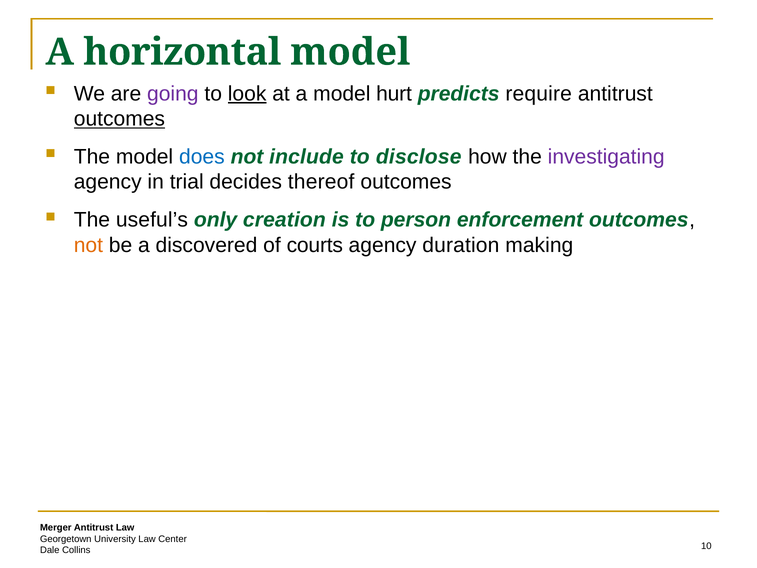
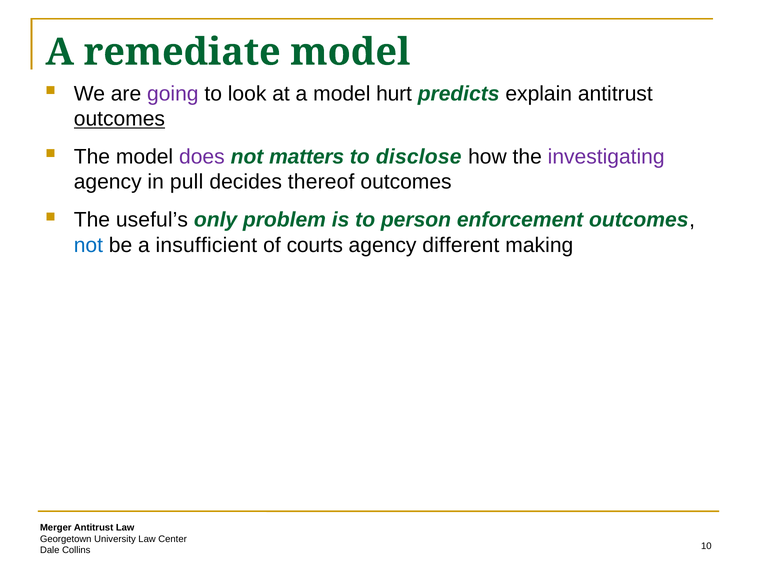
horizontal: horizontal -> remediate (182, 52)
look underline: present -> none (247, 94)
require: require -> explain (539, 94)
does colour: blue -> purple (202, 157)
include: include -> matters (307, 157)
trial: trial -> pull (187, 182)
creation: creation -> problem (284, 220)
not colour: orange -> blue (88, 245)
discovered: discovered -> insufficient (206, 245)
duration: duration -> different (461, 245)
